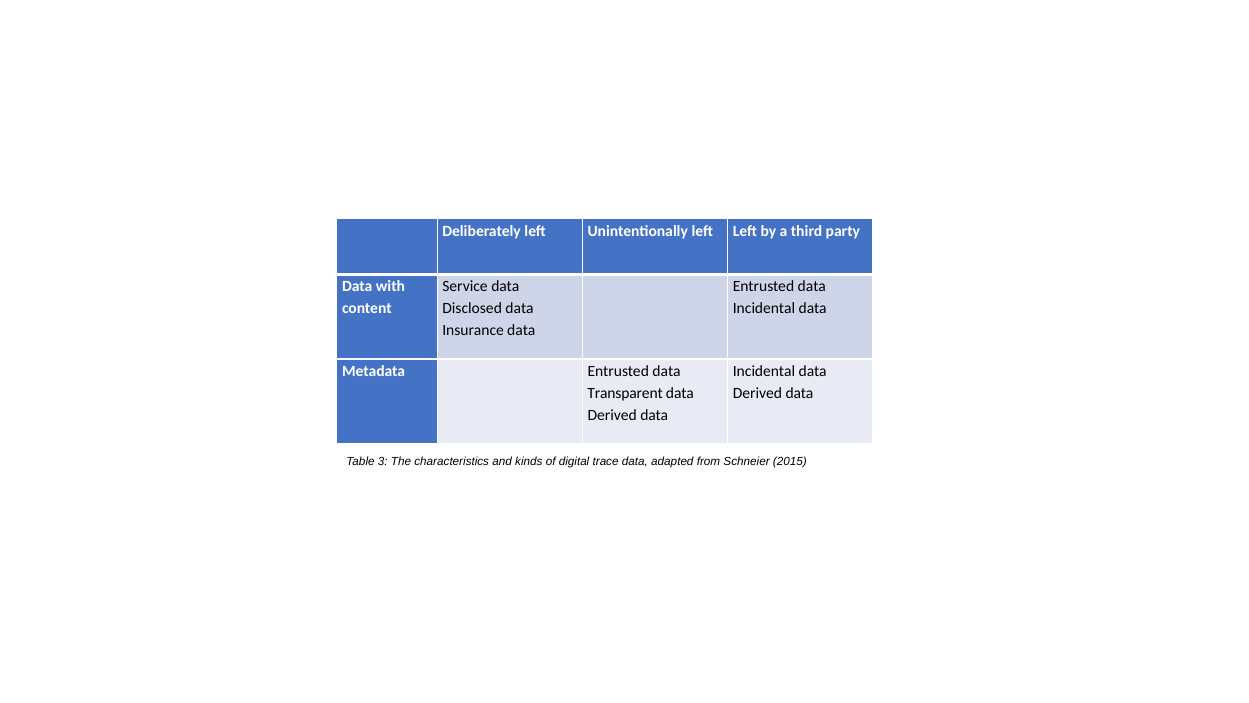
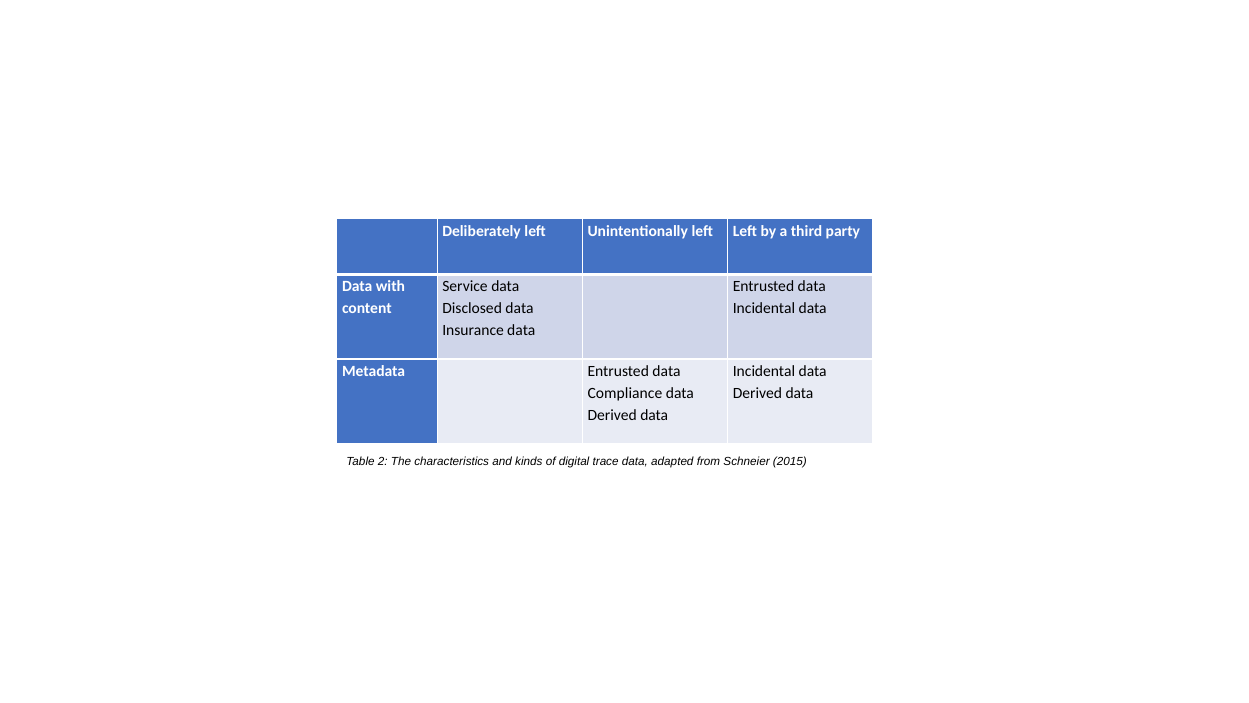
Transparent: Transparent -> Compliance (625, 393)
3: 3 -> 2 (383, 462)
